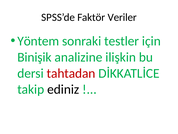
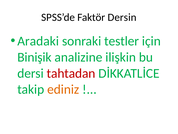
Veriler: Veriler -> Dersin (122, 17)
Yöntem: Yöntem -> Aradaki (38, 41)
ediniz colour: black -> orange (63, 89)
